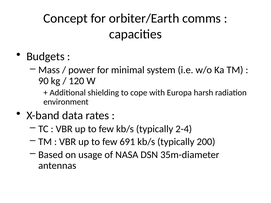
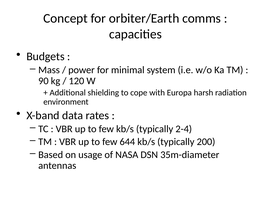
691: 691 -> 644 (127, 142)
